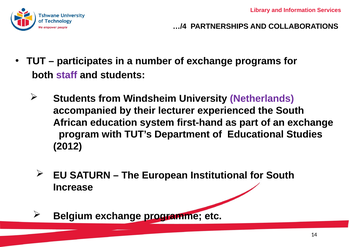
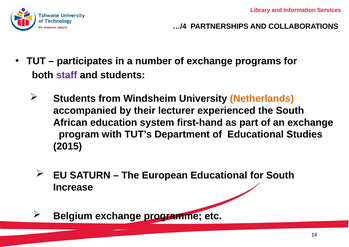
Netherlands colour: purple -> orange (262, 99)
2012: 2012 -> 2015 (68, 146)
European Institutional: Institutional -> Educational (219, 175)
